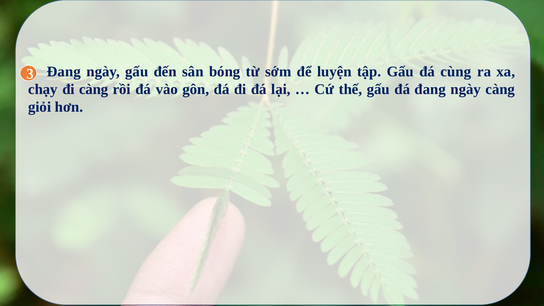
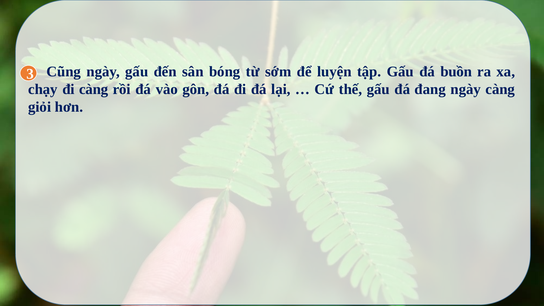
Đang: Đang -> Cũng (64, 72)
cùng: cùng -> buồn (456, 72)
